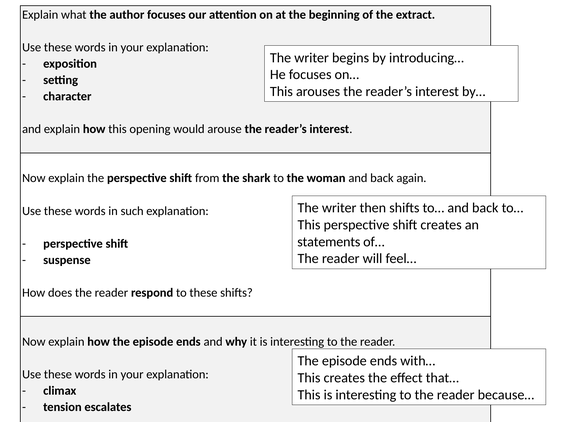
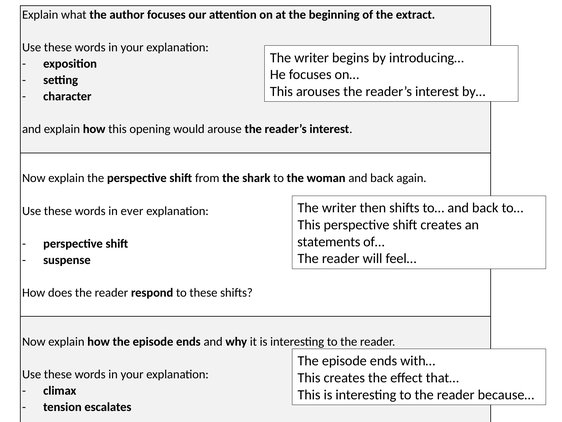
such: such -> ever (132, 211)
